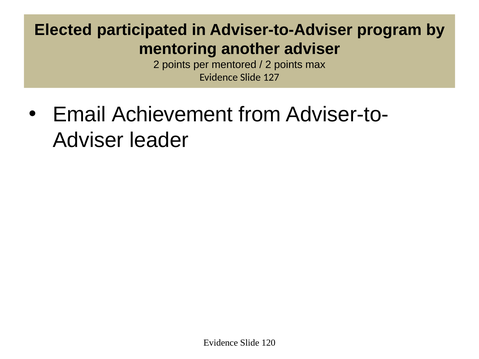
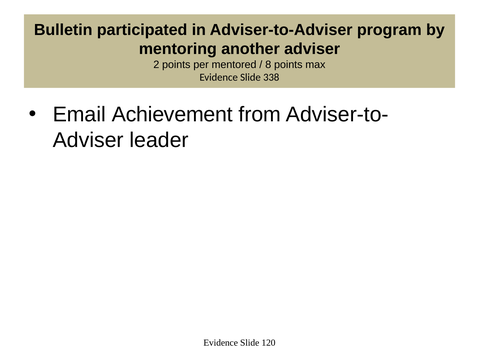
Elected: Elected -> Bulletin (63, 30)
2: 2 -> 8 (268, 65)
127: 127 -> 338 (271, 77)
